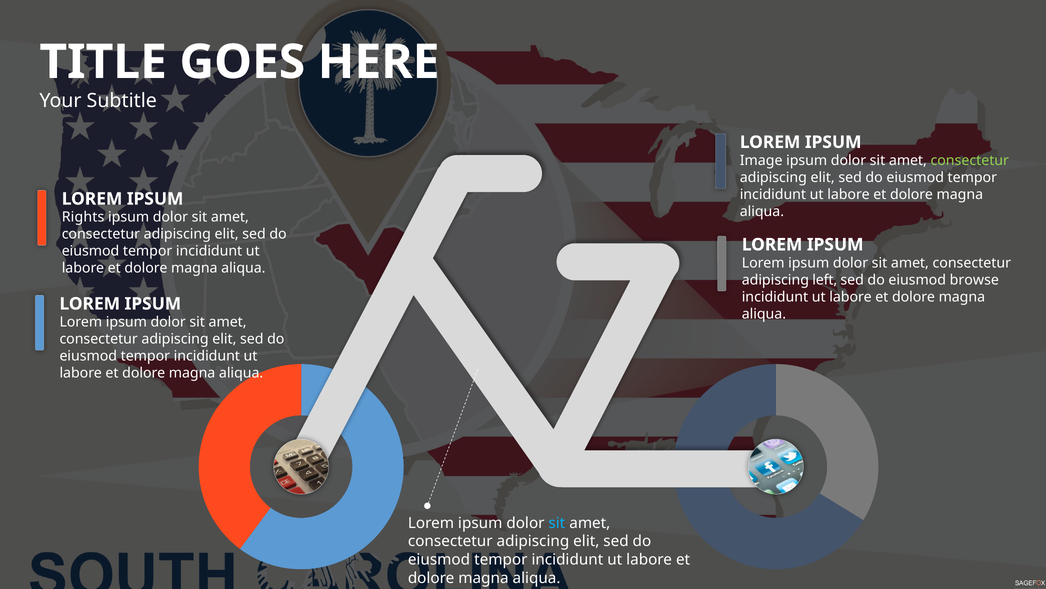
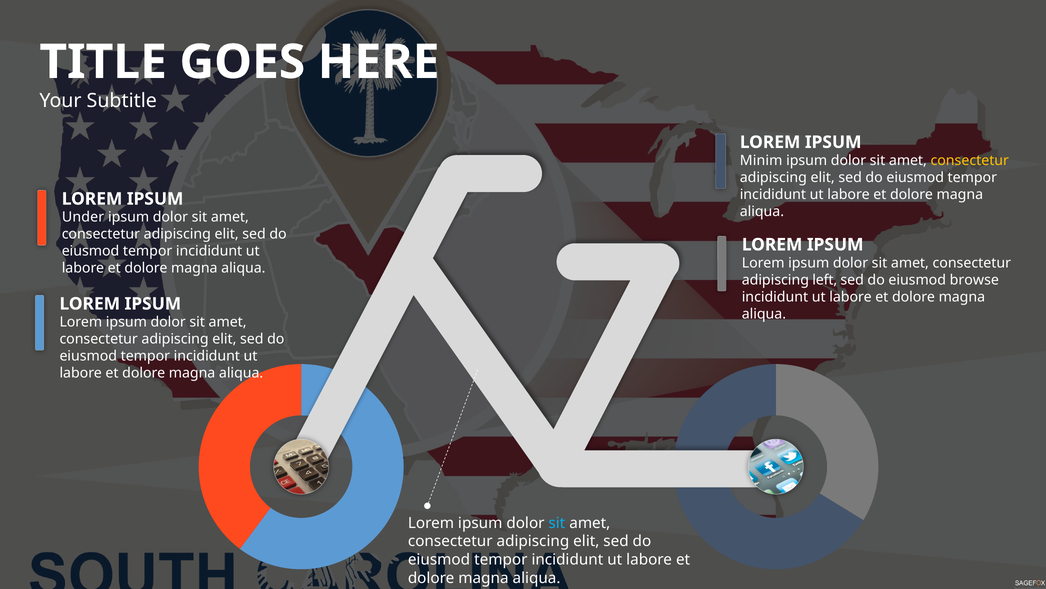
Image: Image -> Minim (761, 160)
consectetur colour: light green -> yellow (970, 160)
Rights: Rights -> Under (83, 217)
